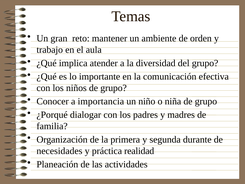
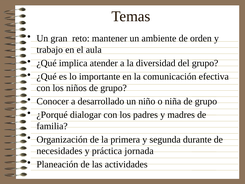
importancia: importancia -> desarrollado (101, 101)
realidad: realidad -> jornada (139, 151)
